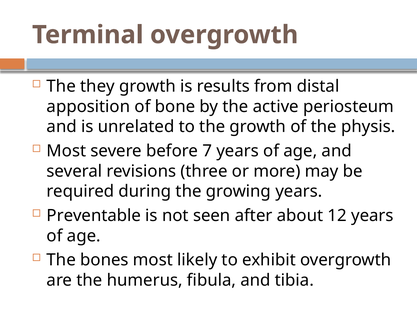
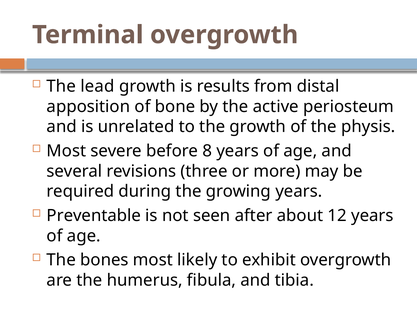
they: they -> lead (97, 86)
7: 7 -> 8 (207, 151)
